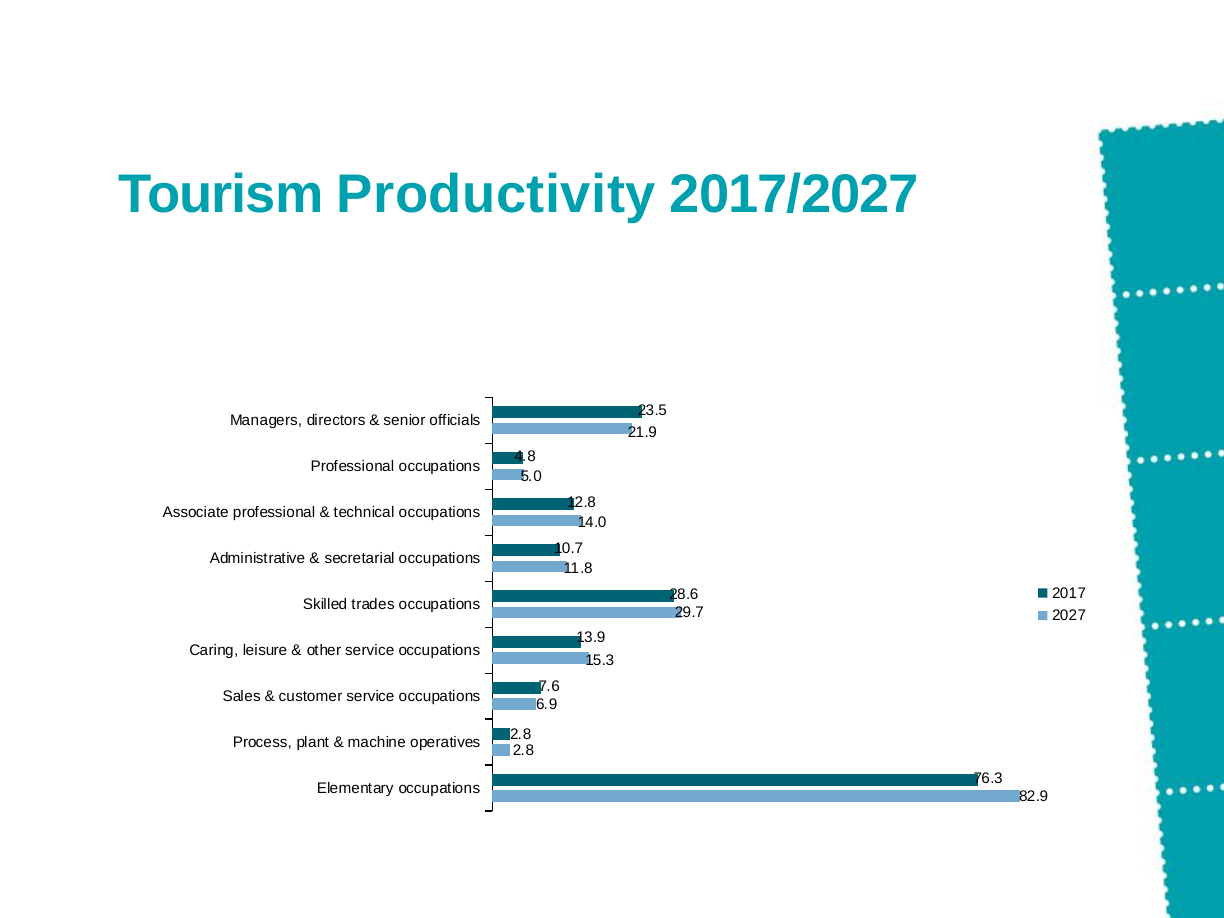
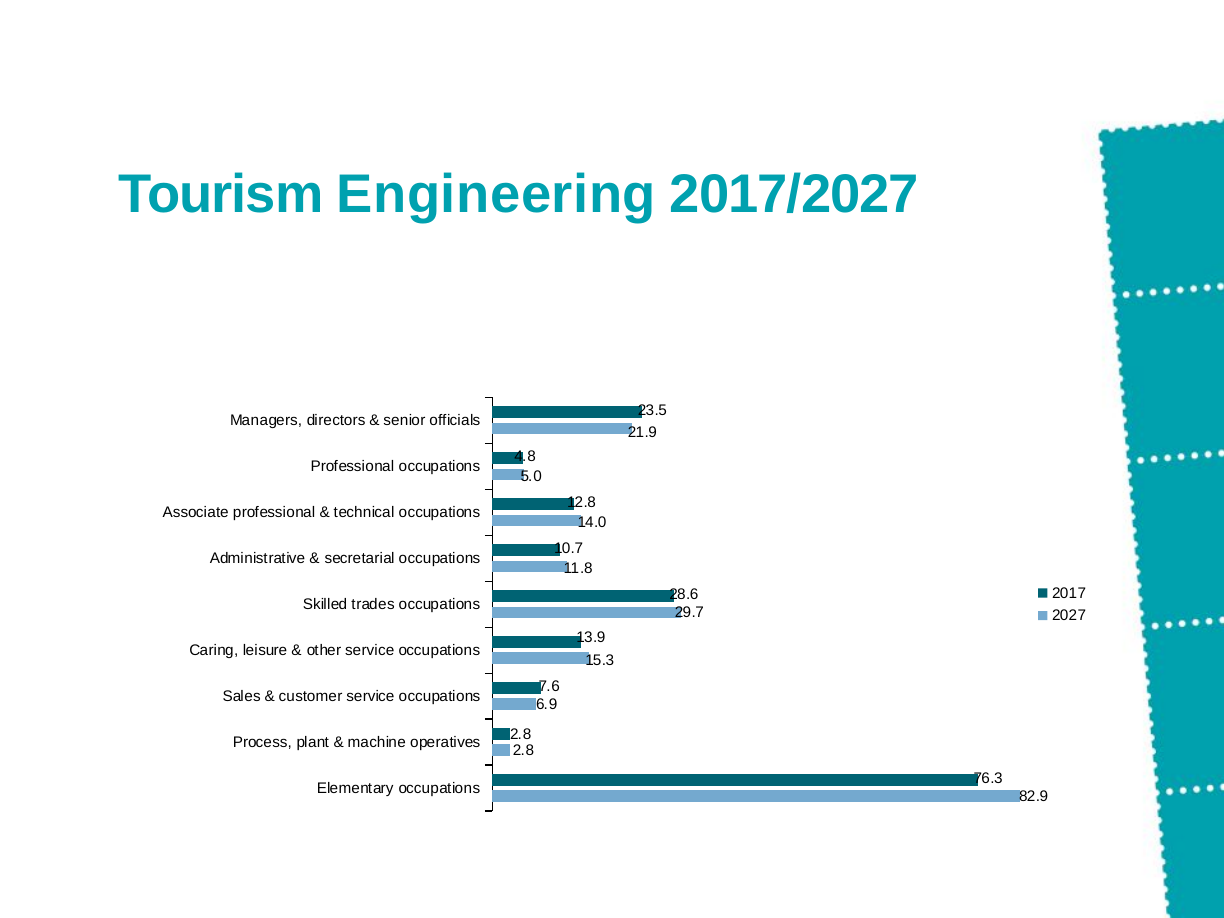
Productivity: Productivity -> Engineering (496, 195)
